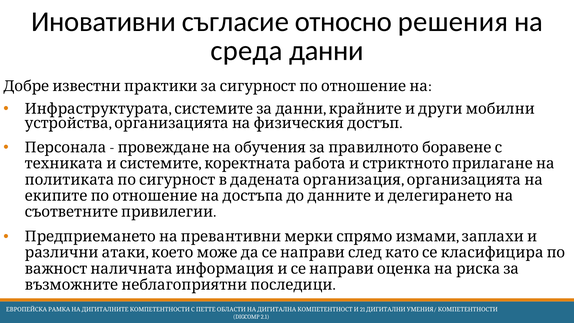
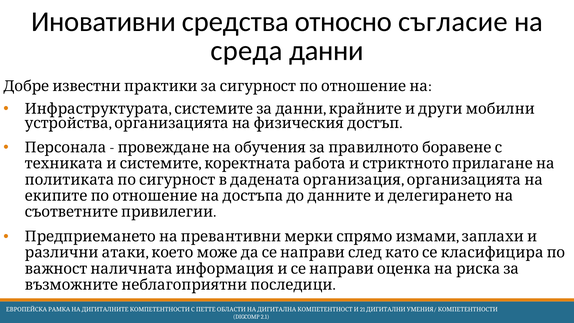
съгласие: съгласие -> средства (235, 22)
решения: решения -> съгласие (453, 22)
